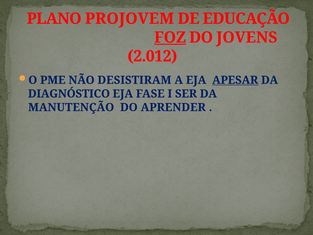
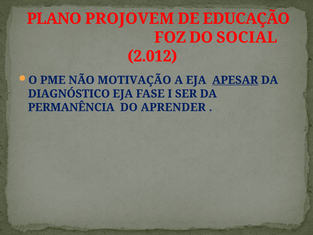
FOZ underline: present -> none (170, 37)
JOVENS: JOVENS -> SOCIAL (247, 37)
DESISTIRAM: DESISTIRAM -> MOTIVAÇÃO (134, 80)
MANUTENÇÃO: MANUTENÇÃO -> PERMANÊNCIA (71, 107)
